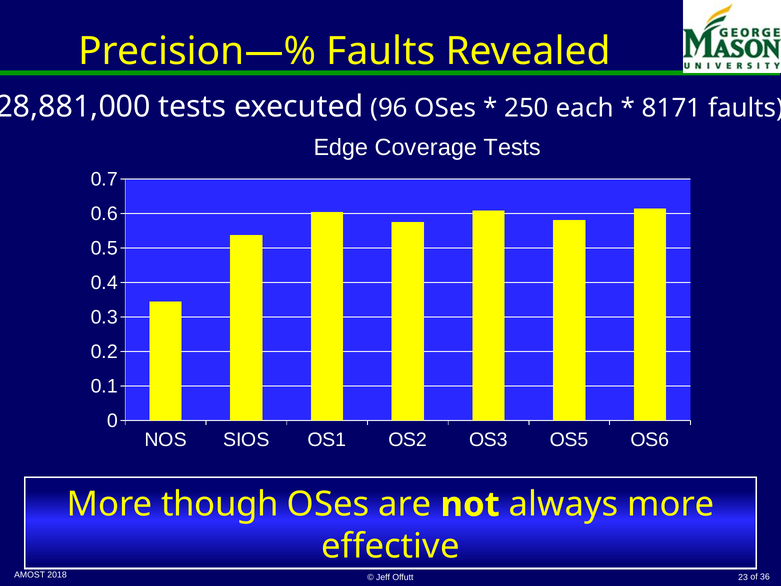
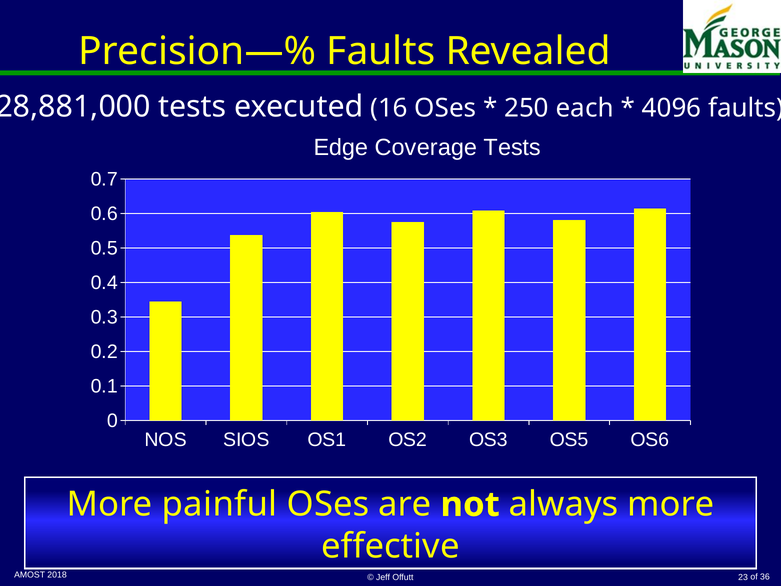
96: 96 -> 16 (389, 108)
8171: 8171 -> 4096 (672, 108)
though: though -> painful (220, 504)
